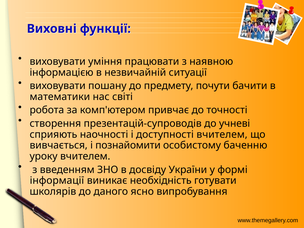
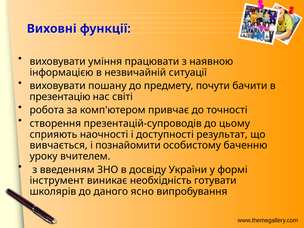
математики: математики -> презентацію (60, 97)
учневі: учневі -> цьому (235, 123)
доступності вчителем: вчителем -> результат (222, 134)
інформації: інформації -> інструмент (57, 181)
